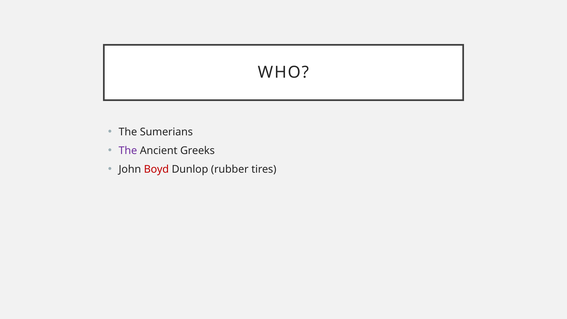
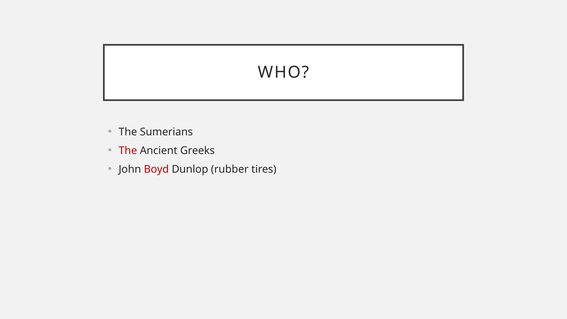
The colour: purple -> red (128, 151)
